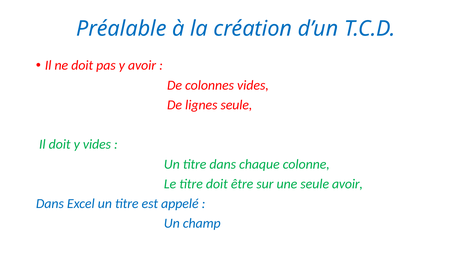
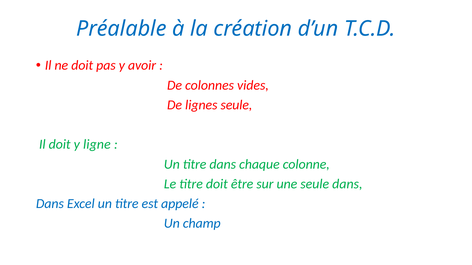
y vides: vides -> ligne (97, 145)
seule avoir: avoir -> dans (347, 184)
